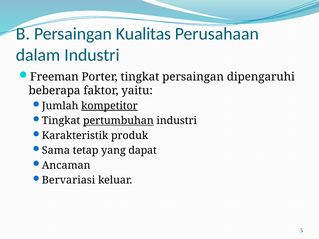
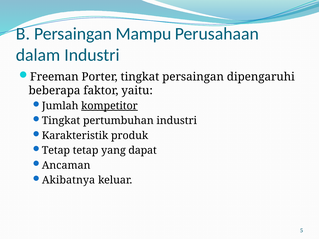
Kualitas: Kualitas -> Mampu (144, 34)
pertumbuhan underline: present -> none (118, 121)
Sama: Sama -> Tetap (56, 151)
Bervariasi: Bervariasi -> Akibatnya (69, 180)
